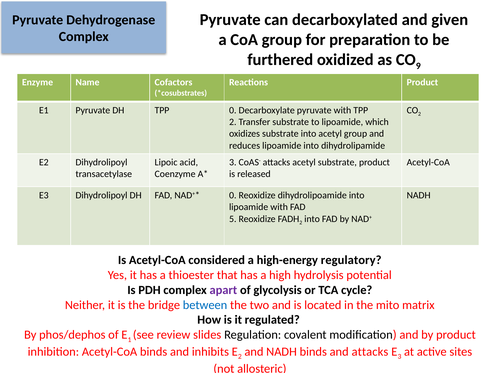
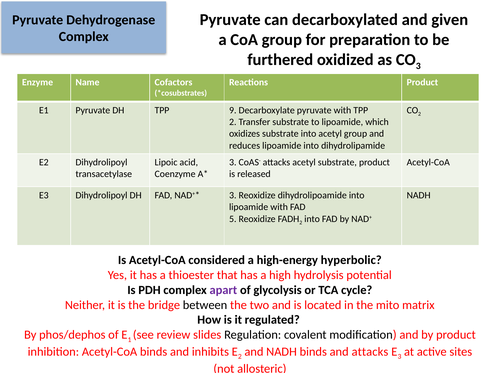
9: 9 -> 3 (418, 66)
TPP 0: 0 -> 9 (233, 110)
0: 0 -> 3 (233, 195)
regulatory: regulatory -> hyperbolic (351, 260)
between colour: blue -> black (205, 305)
